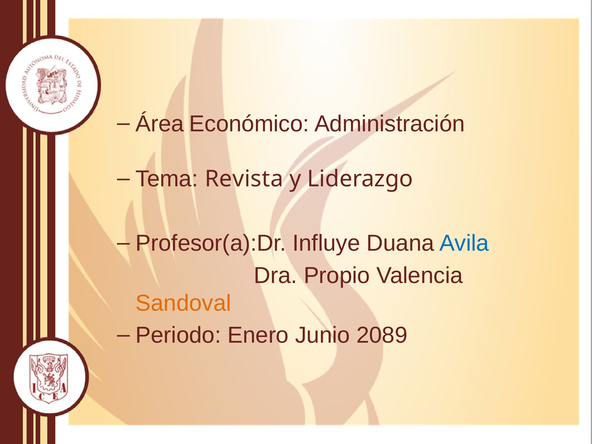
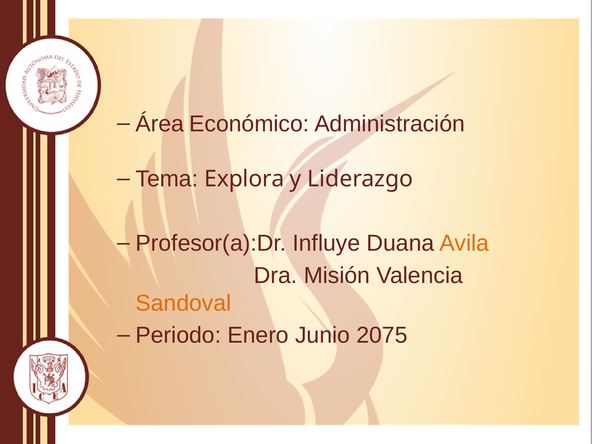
Revista: Revista -> Explora (244, 179)
Avila colour: blue -> orange (464, 243)
Propio: Propio -> Misión (337, 276)
2089: 2089 -> 2075 (382, 335)
